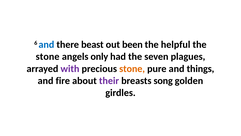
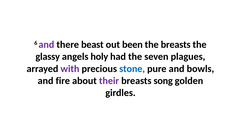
and colour: blue -> purple (46, 44)
the helpful: helpful -> breasts (176, 44)
stone: stone -> glassy (48, 56)
only: only -> holy (99, 56)
stone colour: orange -> blue (132, 68)
things: things -> bowls (200, 68)
